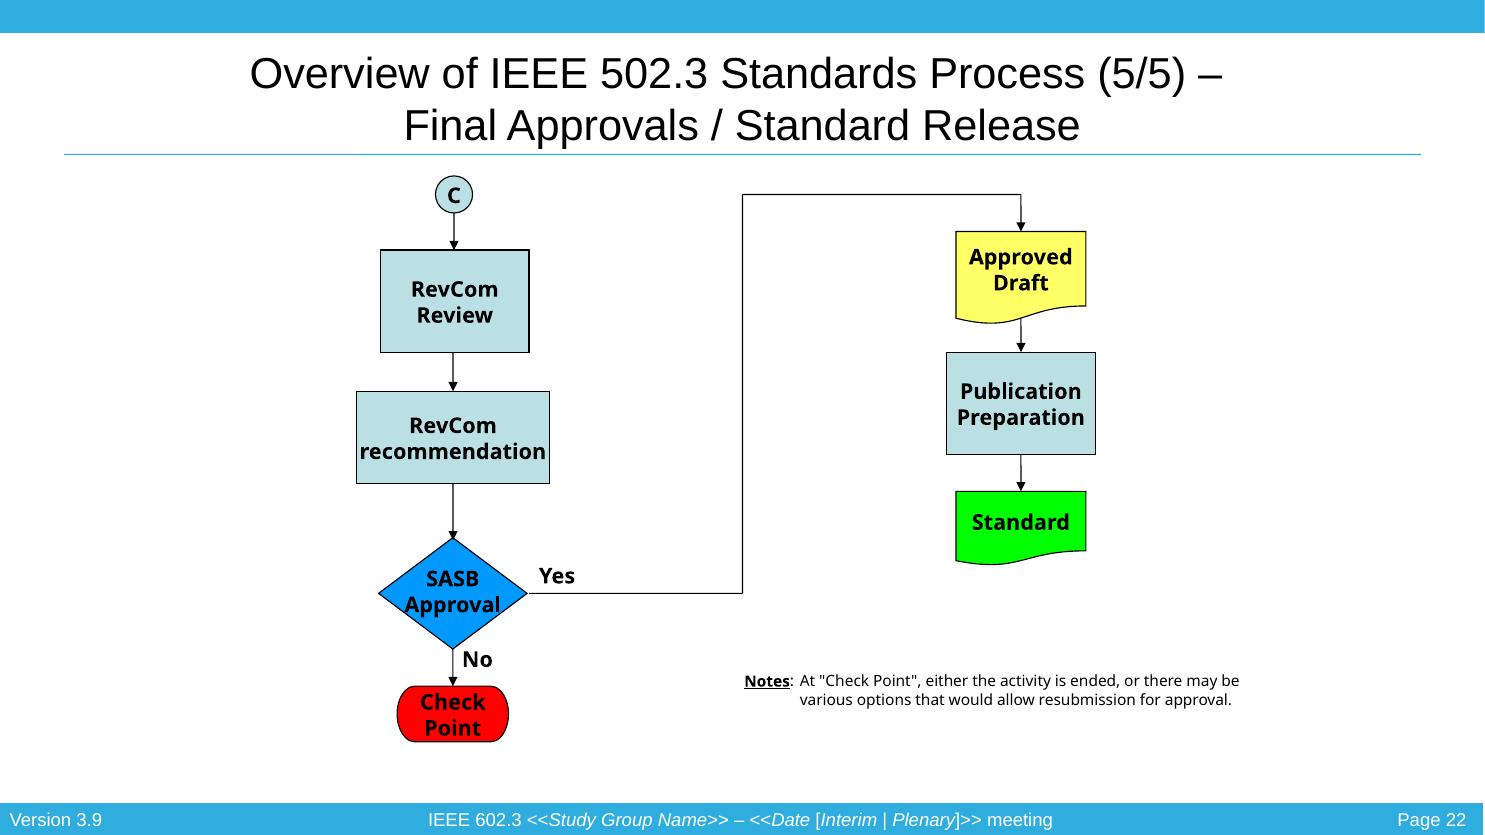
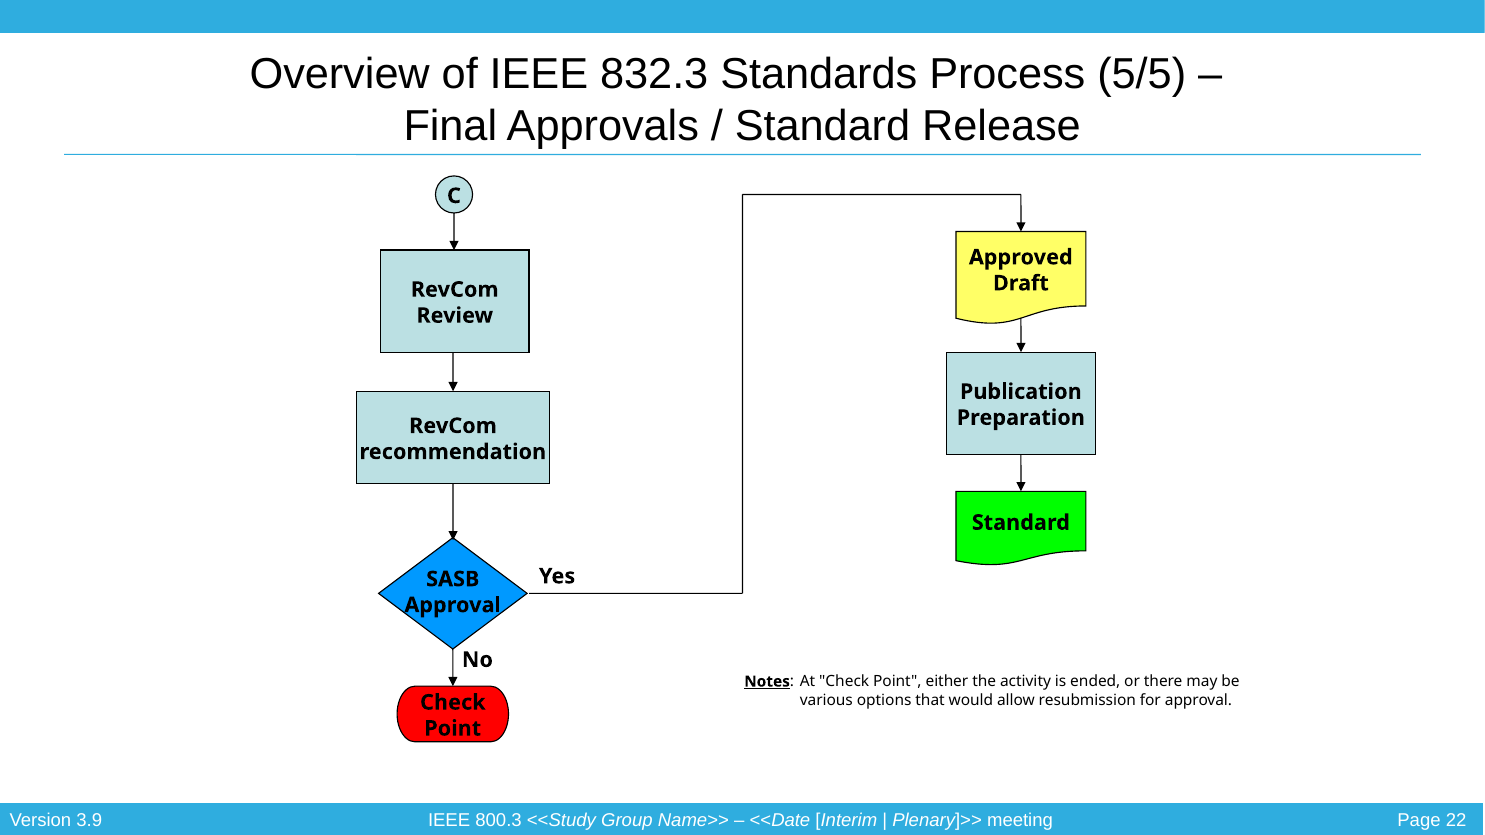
502.3: 502.3 -> 832.3 (654, 74)
602.3: 602.3 -> 800.3 (499, 821)
